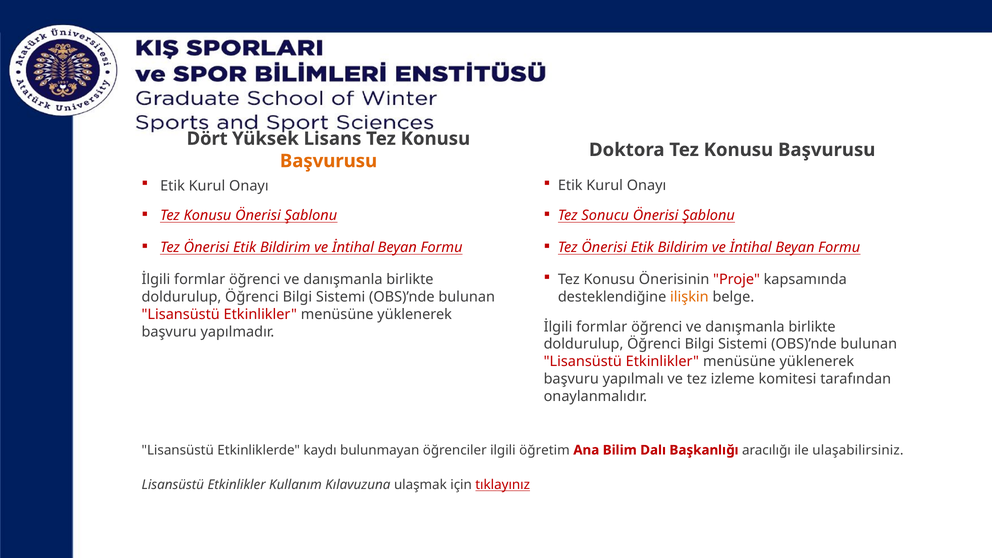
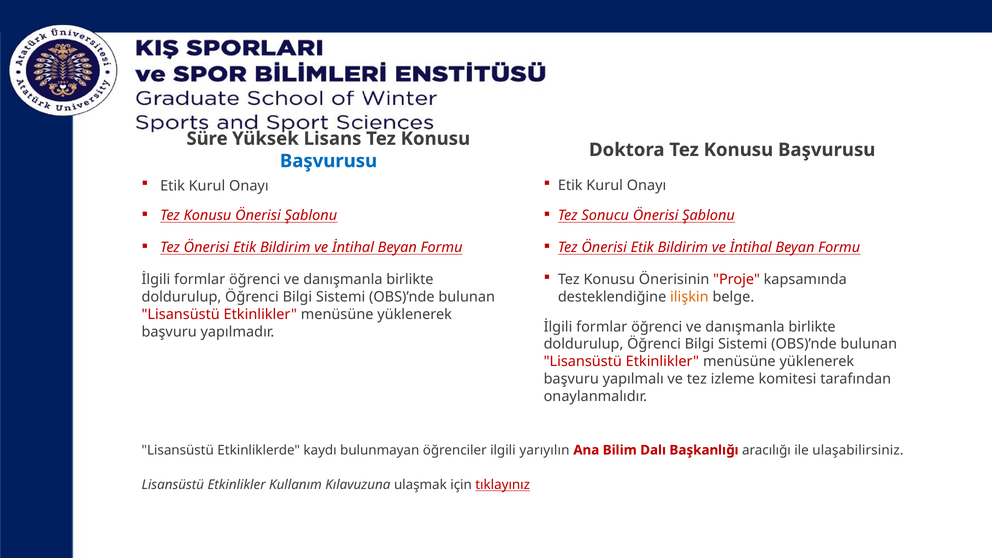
Dört: Dört -> Süre (207, 139)
Başvurusu colour: orange -> blue (329, 161)
öğretim: öğretim -> yarıyılın (544, 450)
